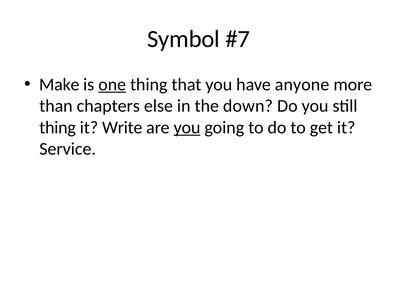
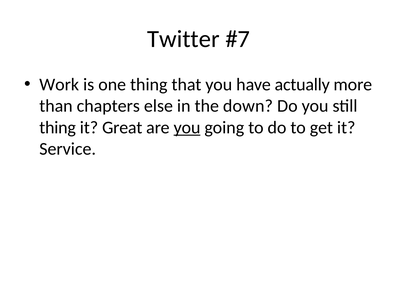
Symbol: Symbol -> Twitter (183, 39)
Make: Make -> Work (59, 85)
one underline: present -> none (112, 85)
anyone: anyone -> actually (302, 85)
Write: Write -> Great (122, 128)
